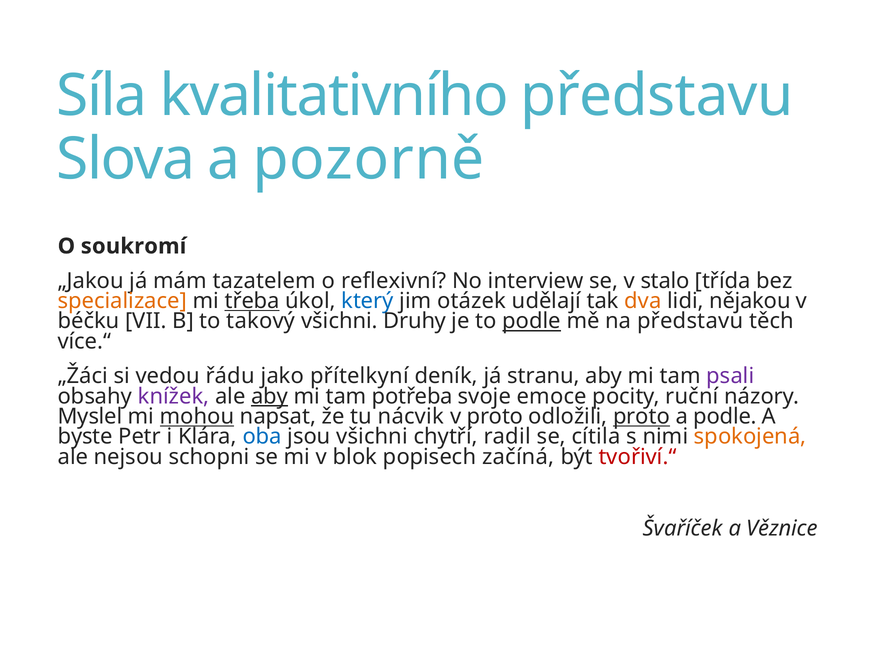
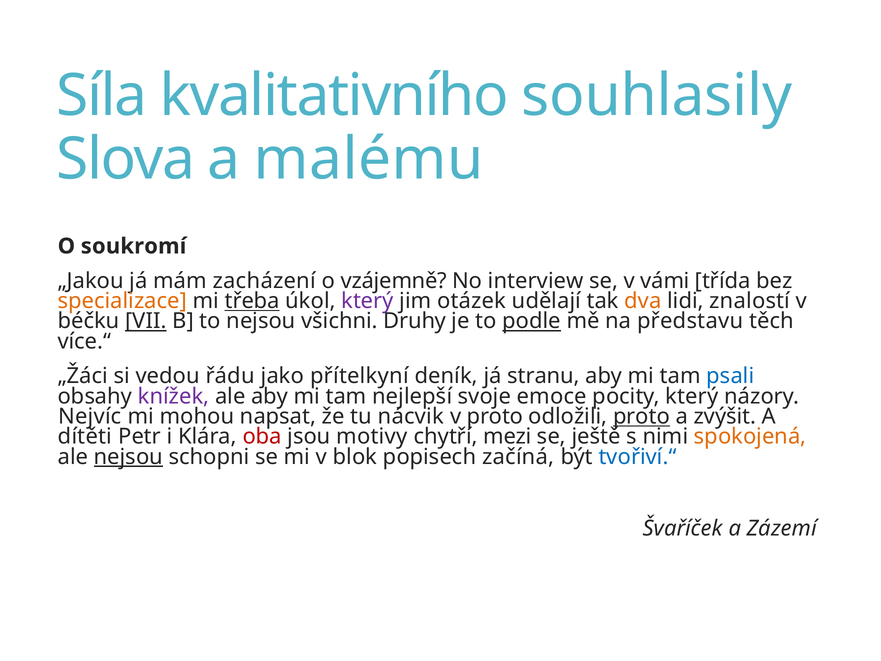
kvalitativního představu: představu -> souhlasily (657, 96)
pozorně: pozorně -> malému (369, 159)
tazatelem: tazatelem -> zacházení (264, 281)
reflexivní: reflexivní -> vzájemně (394, 281)
stalo: stalo -> vámi (665, 281)
který colour: blue -> purple (368, 301)
nějakou: nějakou -> znalostí (750, 301)
VII underline: none -> present (146, 321)
to takový: takový -> nejsou (261, 321)
psali colour: purple -> blue (730, 376)
aby underline: present -> none (270, 396)
potřeba: potřeba -> nejlepší (412, 396)
pocity ruční: ruční -> který (692, 396)
Myslel: Myslel -> Nejvíc (90, 416)
mohou underline: present -> none (197, 416)
a podle: podle -> zvýšit (725, 416)
byste: byste -> dítěti (85, 437)
oba colour: blue -> red (262, 437)
jsou všichni: všichni -> motivy (372, 437)
radil: radil -> mezi (507, 437)
cítila: cítila -> ještě (596, 437)
nejsou underline: none -> present (128, 457)
tvořiví.“ colour: red -> blue (638, 457)
Věznice: Věznice -> Zázemí (782, 528)
